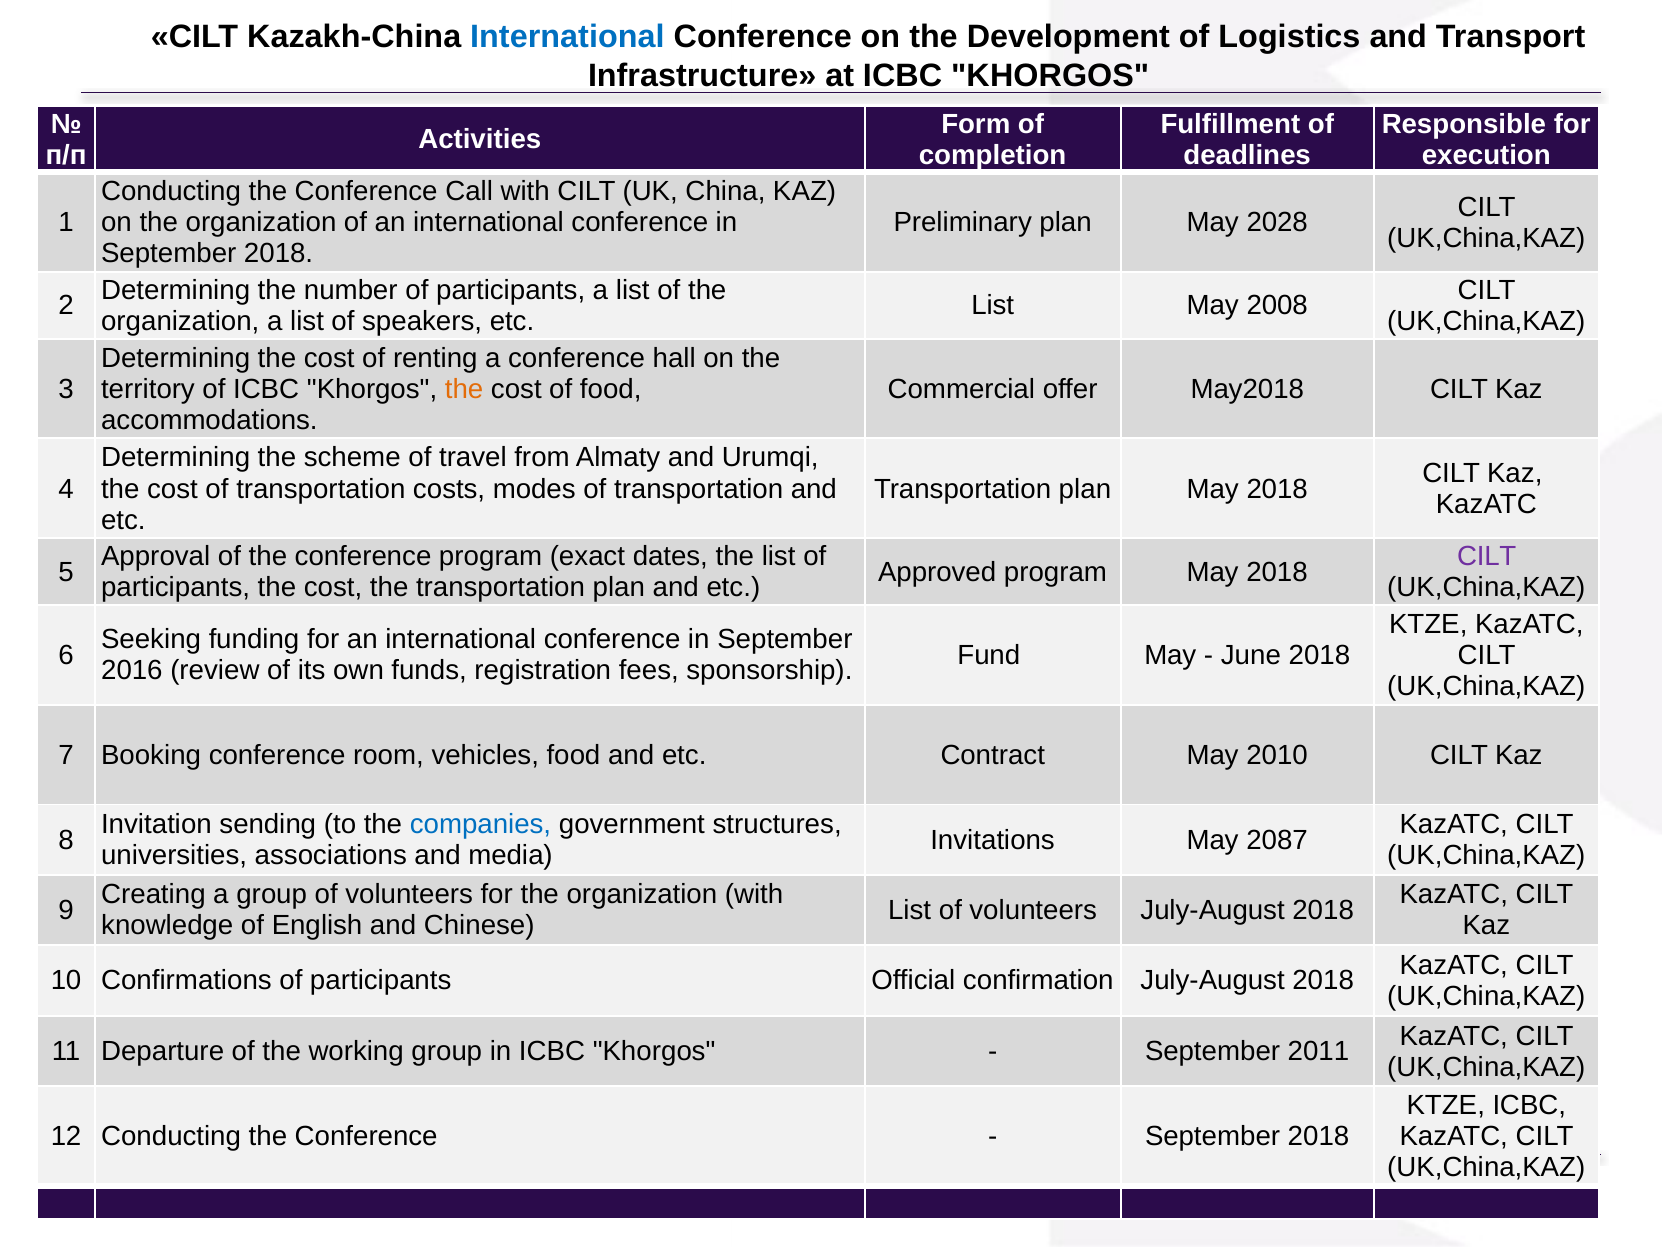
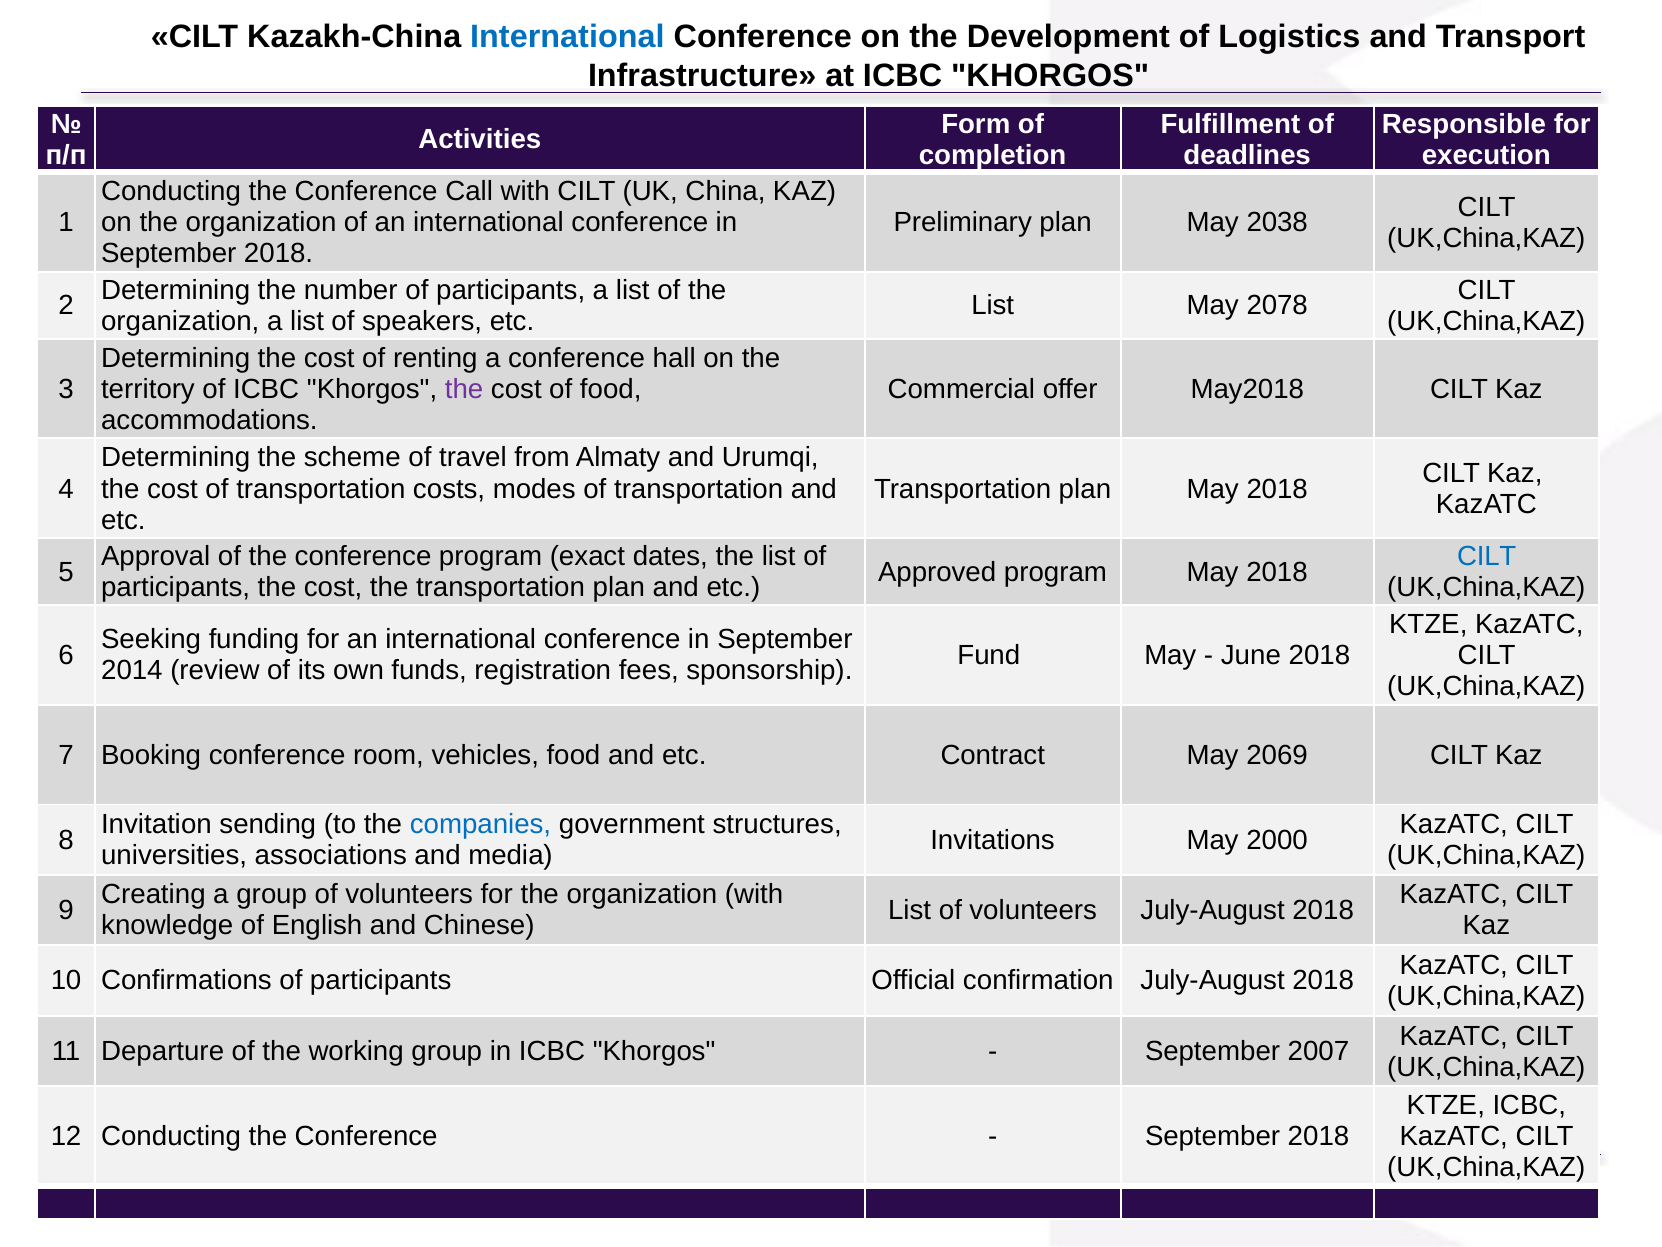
2028: 2028 -> 2038 (1277, 223)
2008: 2008 -> 2078 (1277, 306)
the colour: orange -> purple (464, 389)
CILT colour: purple -> blue (1487, 556)
2016: 2016 -> 2014 (132, 671)
2010: 2010 -> 2069 (1277, 755)
2087: 2087 -> 2000 (1277, 840)
2011: 2011 -> 2007 (1318, 1051)
